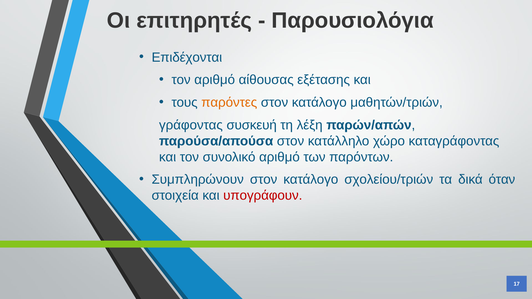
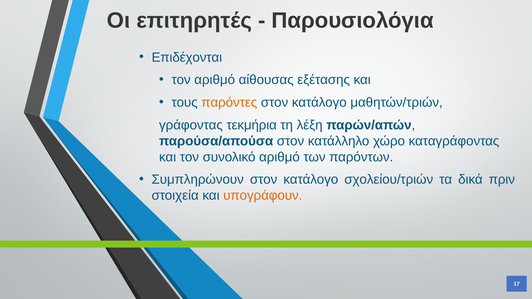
συσκευή: συσκευή -> τεκμήρια (252, 125)
όταν: όταν -> πριν (502, 180)
υπογράφουν colour: red -> orange (263, 196)
